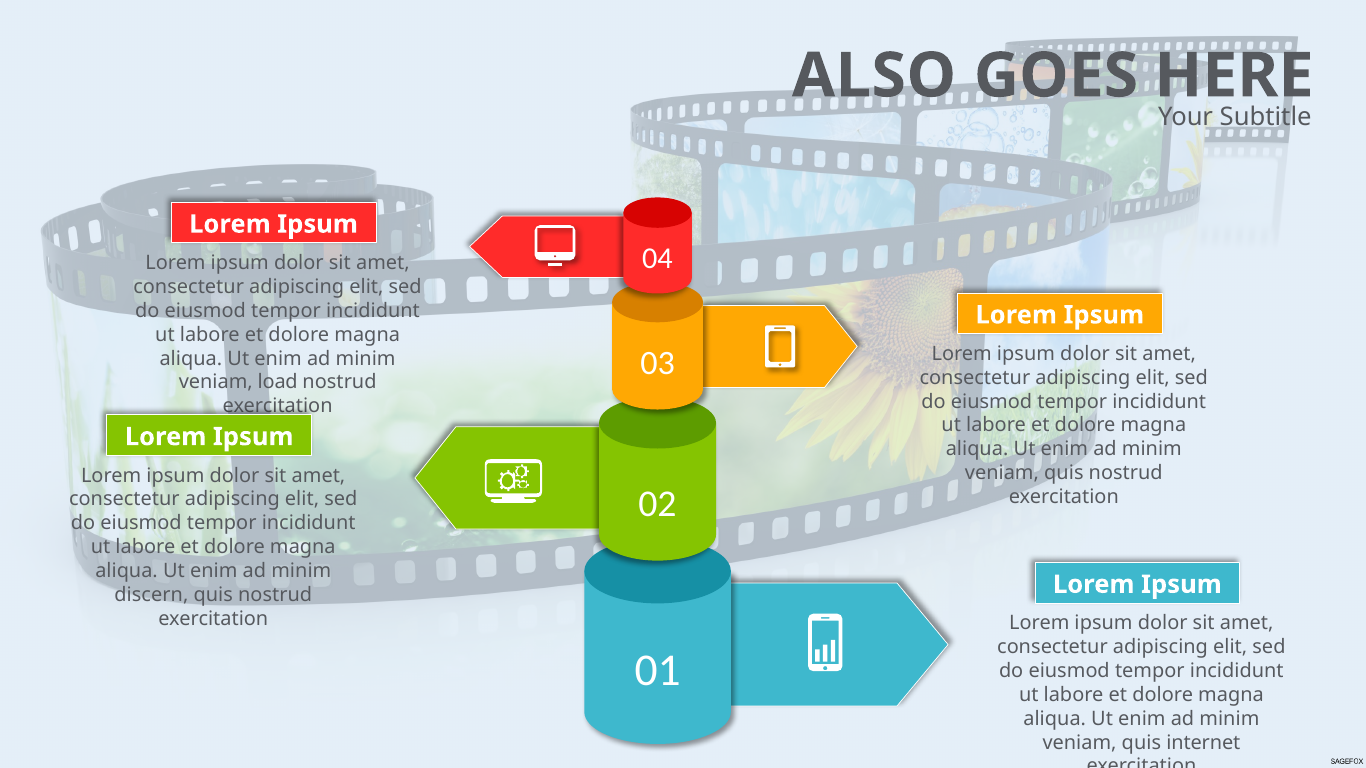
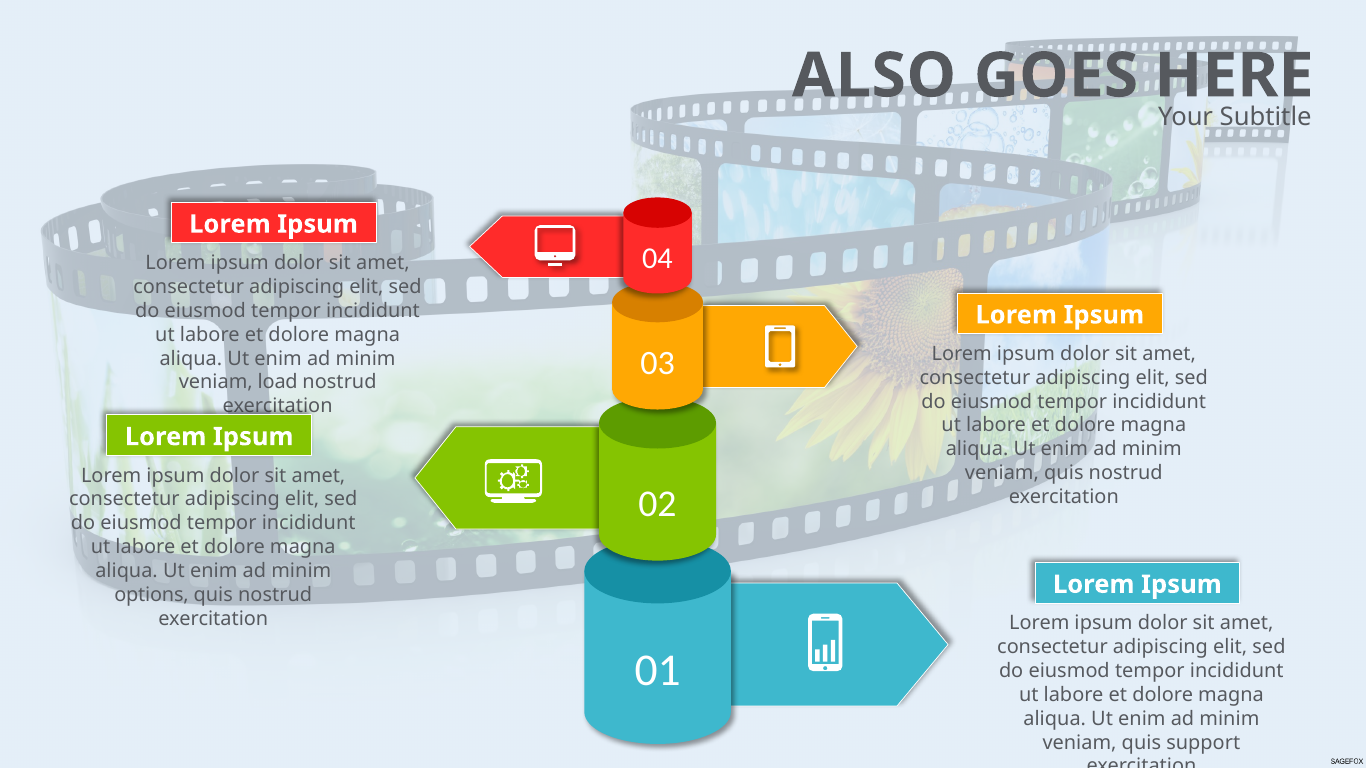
discern: discern -> options (152, 595)
internet: internet -> support (1203, 743)
